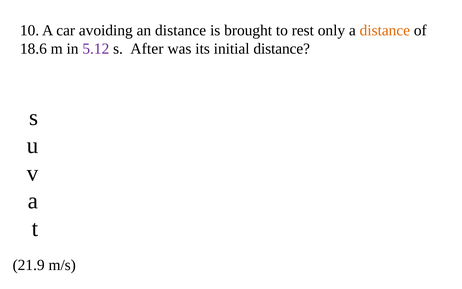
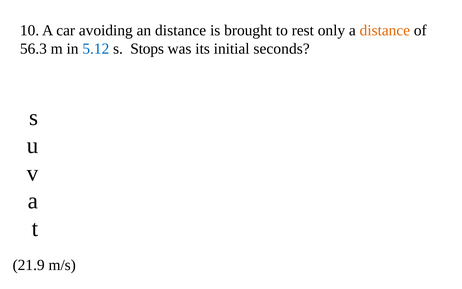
18.6: 18.6 -> 56.3 (33, 49)
5.12 colour: purple -> blue (96, 49)
After: After -> Stops (147, 49)
initial distance: distance -> seconds (282, 49)
